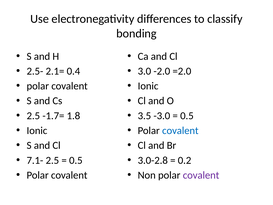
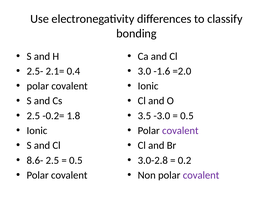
-2.0: -2.0 -> -1.6 (162, 71)
-1.7=: -1.7= -> -0.2= (53, 116)
covalent colour: blue -> purple (180, 130)
7.1-: 7.1- -> 8.6- (35, 160)
